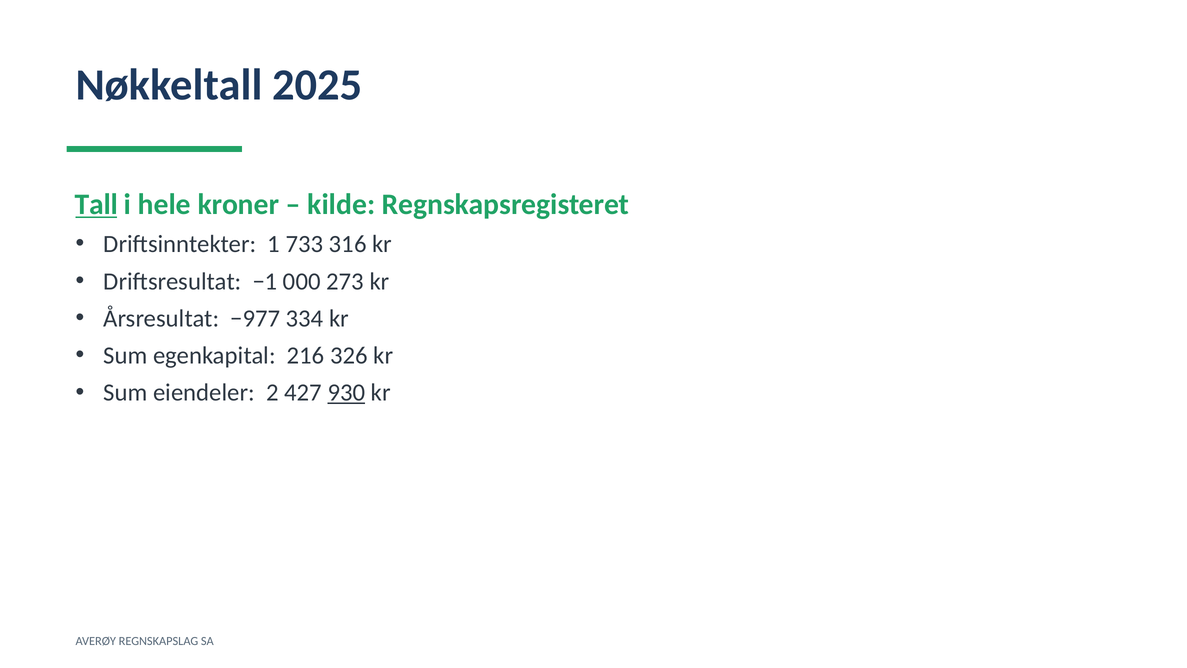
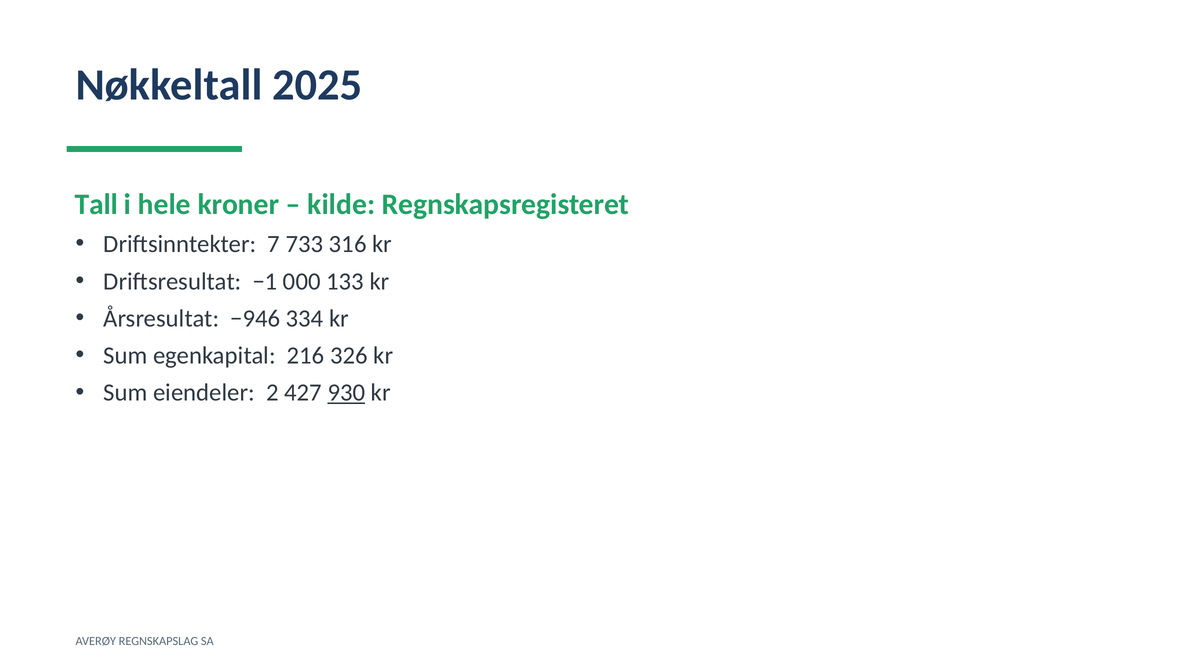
Tall underline: present -> none (96, 204)
1: 1 -> 7 (274, 244)
273: 273 -> 133 (345, 281)
−977: −977 -> −946 (255, 318)
